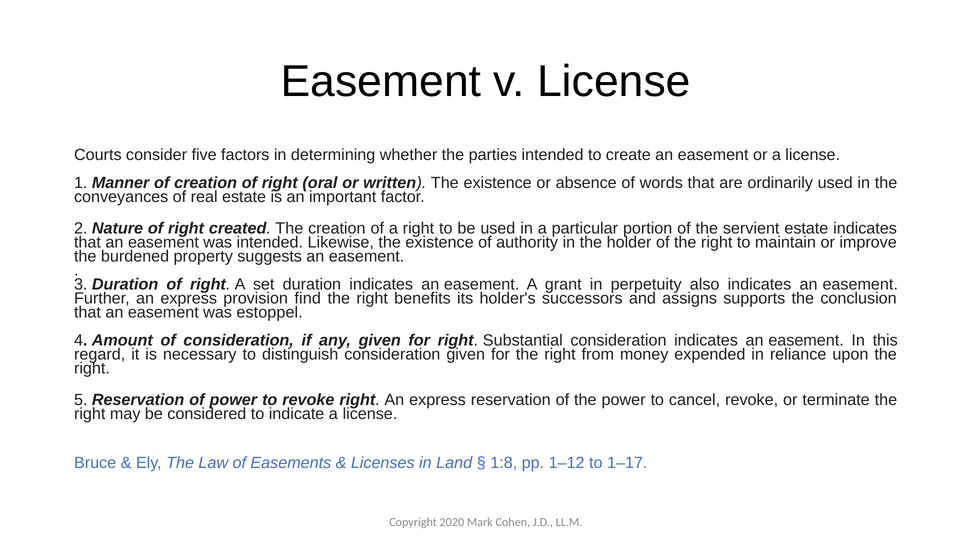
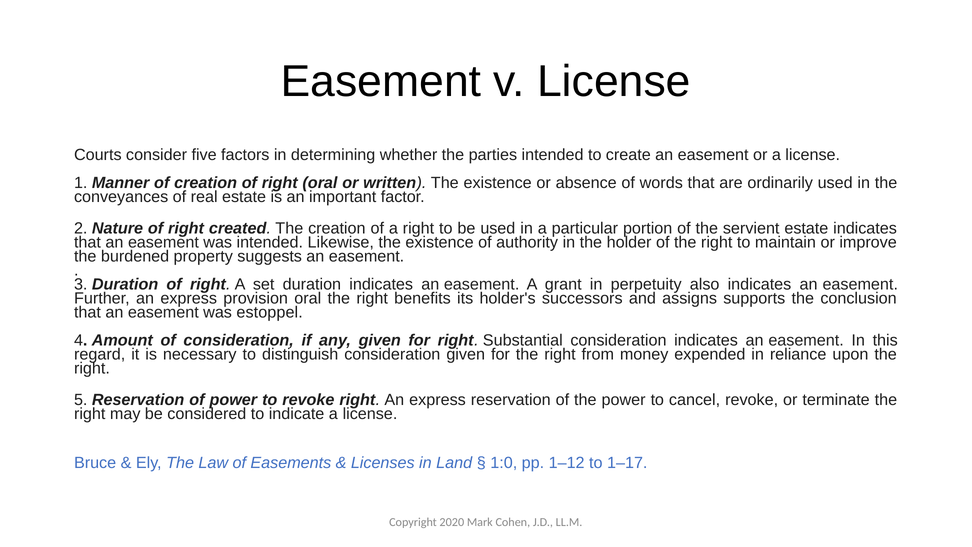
provision find: find -> oral (308, 298)
1:8: 1:8 -> 1:0 (504, 463)
